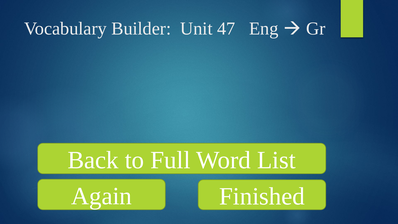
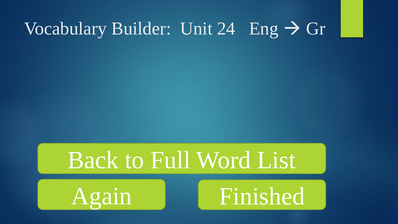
47: 47 -> 24 (226, 28)
